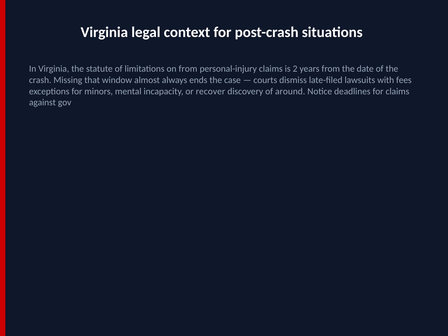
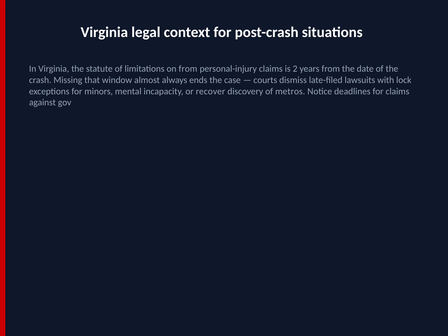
fees: fees -> lock (404, 80)
around: around -> metros (290, 91)
